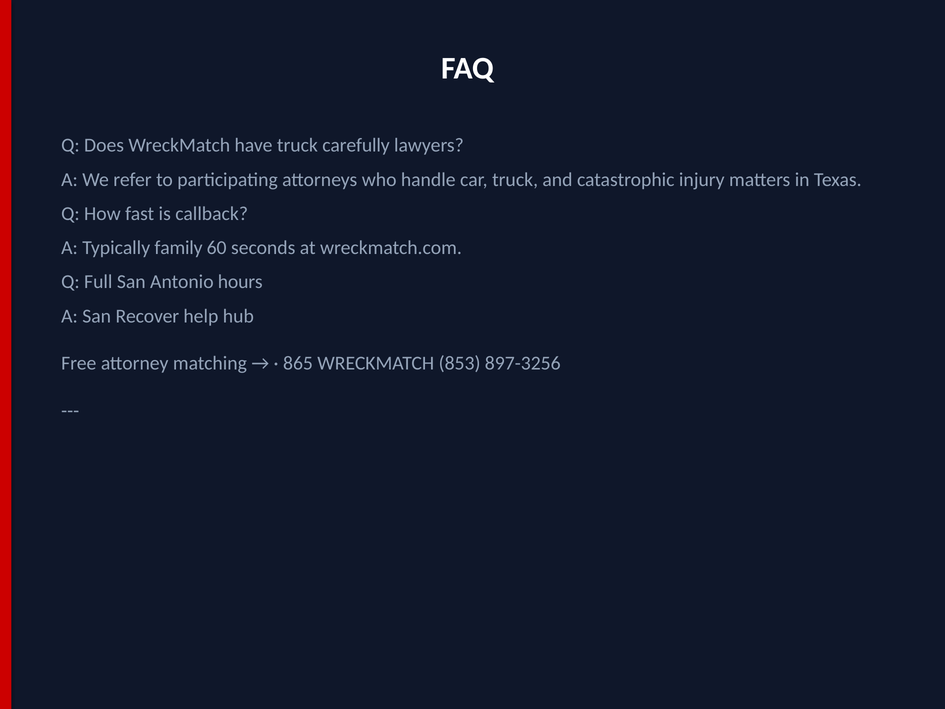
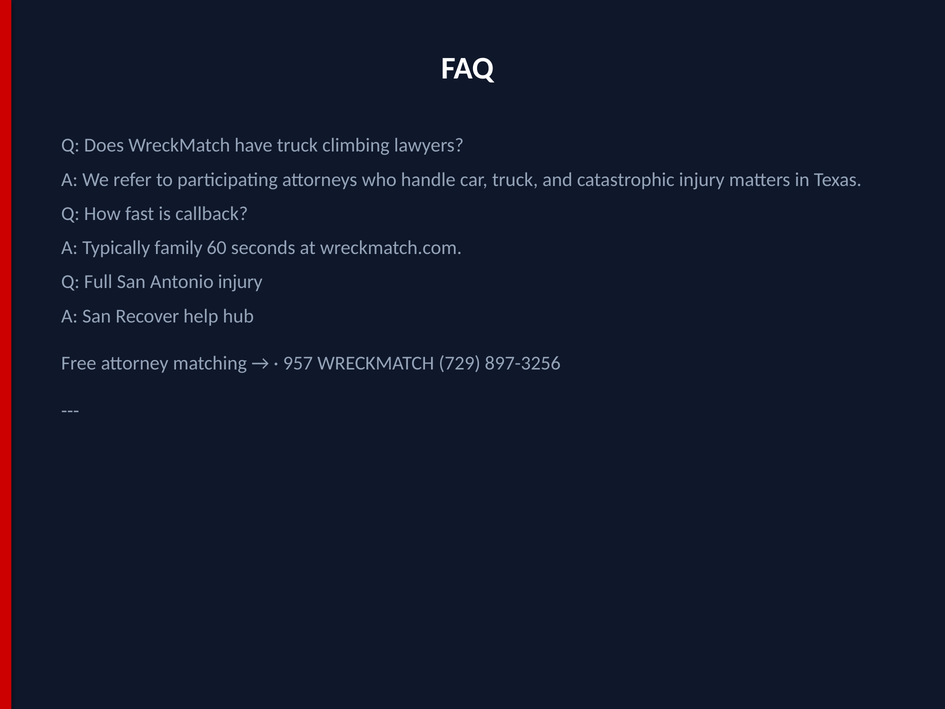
carefully: carefully -> climbing (356, 145)
Antonio hours: hours -> injury (240, 282)
865: 865 -> 957 (298, 363)
853: 853 -> 729 (460, 363)
